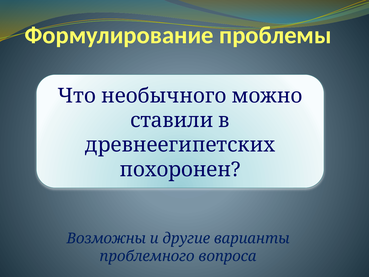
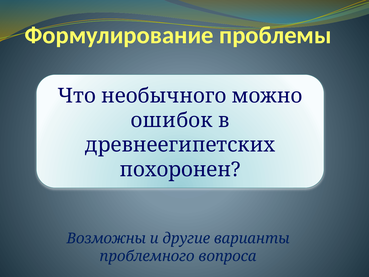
ставили: ставили -> ошибок (172, 120)
